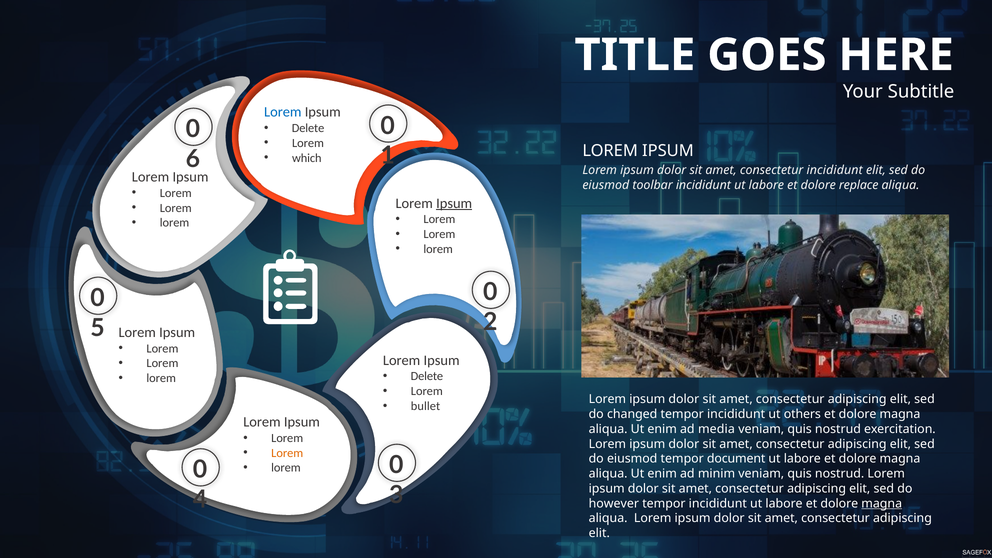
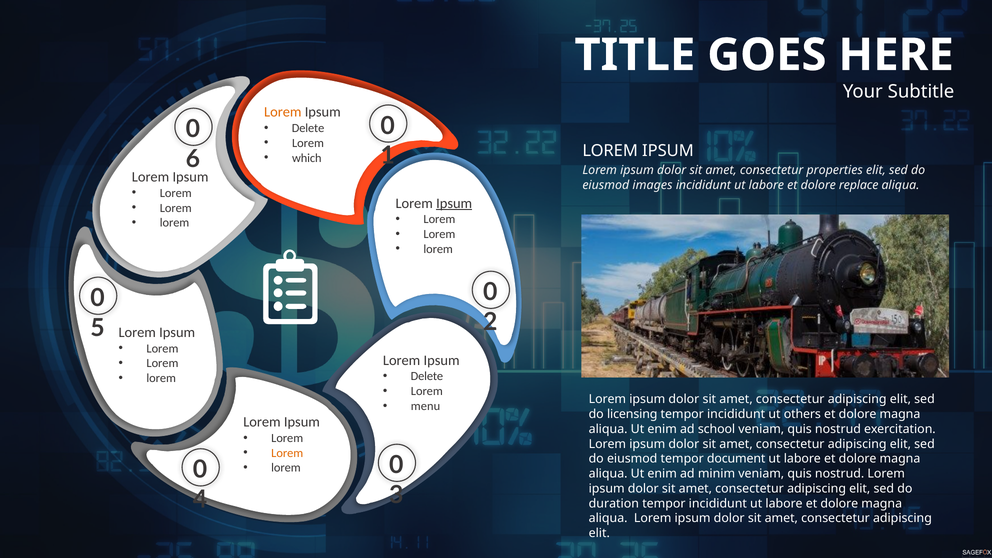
Lorem colour: blue -> orange (283, 112)
consectetur incididunt: incididunt -> properties (835, 170)
toolbar: toolbar -> images (653, 185)
bullet: bullet -> menu (426, 406)
changed: changed -> licensing (632, 414)
media: media -> school (717, 429)
however: however -> duration (614, 503)
magna underline: present -> none (882, 503)
